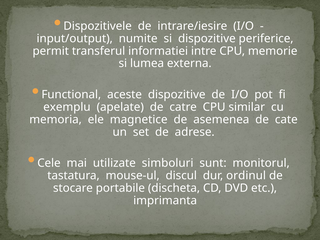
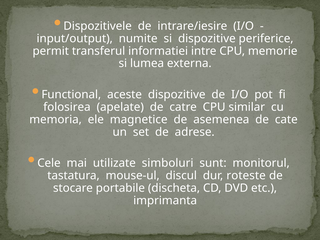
exemplu: exemplu -> folosirea (67, 107)
ordinul: ordinul -> roteste (246, 176)
